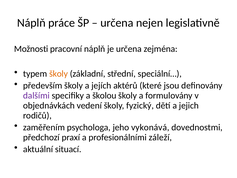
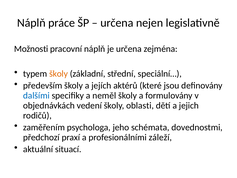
dalšími colour: purple -> blue (36, 95)
školou: školou -> neměl (104, 95)
fyzický: fyzický -> oblasti (140, 105)
vykonává: vykonává -> schémata (150, 127)
